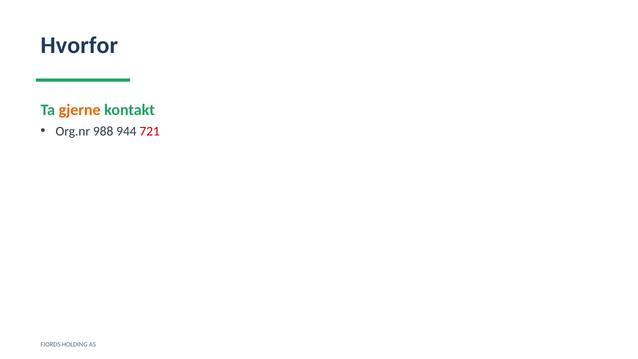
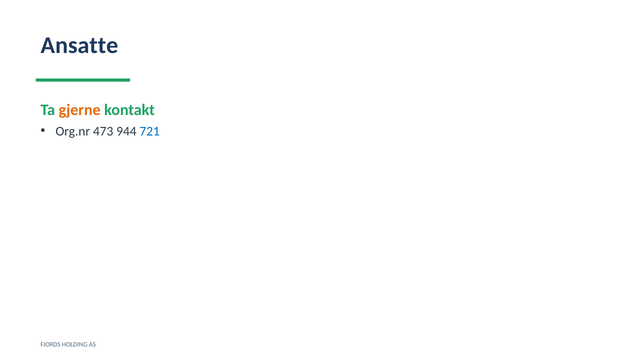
Hvorfor: Hvorfor -> Ansatte (79, 46)
988: 988 -> 473 (103, 131)
721 colour: red -> blue (150, 131)
